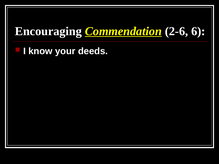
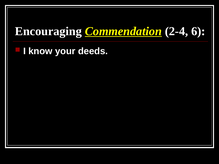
2-6: 2-6 -> 2-4 (177, 31)
